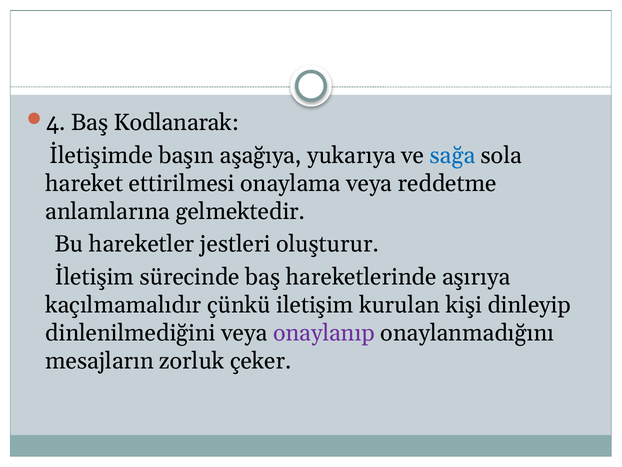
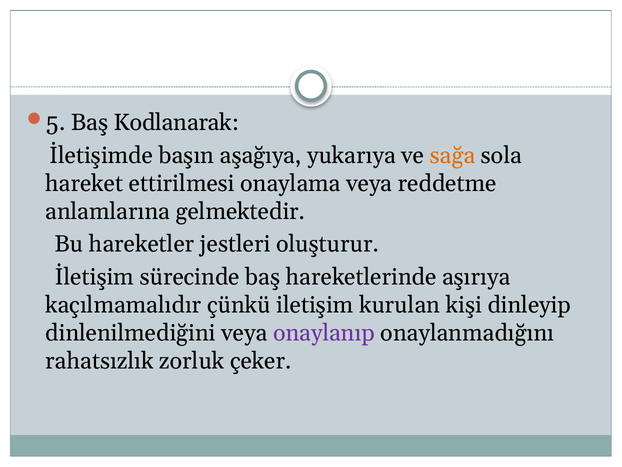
4: 4 -> 5 (56, 123)
sağa colour: blue -> orange (453, 155)
mesajların: mesajların -> rahatsızlık (100, 361)
